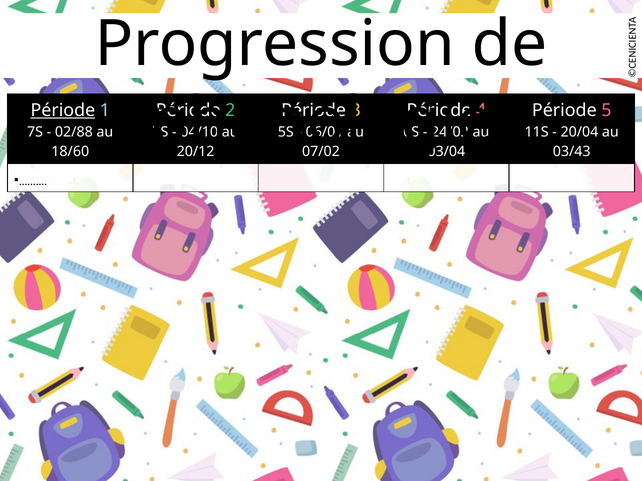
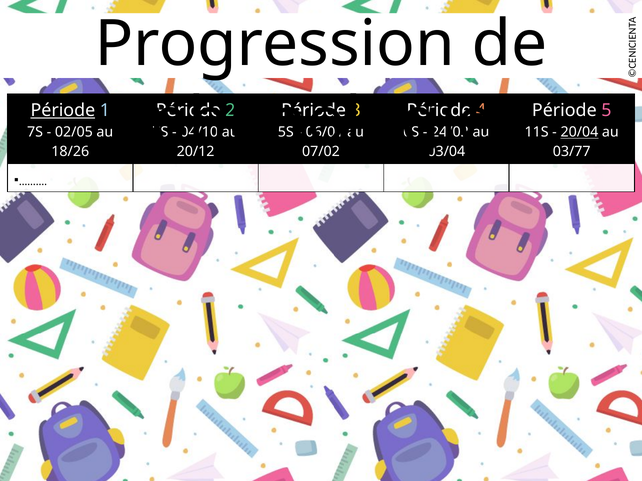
02/88: 02/88 -> 02/05 (74, 132)
20/04 underline: none -> present (579, 132)
18/60: 18/60 -> 18/26 (70, 152)
03/43: 03/43 -> 03/77 (572, 152)
